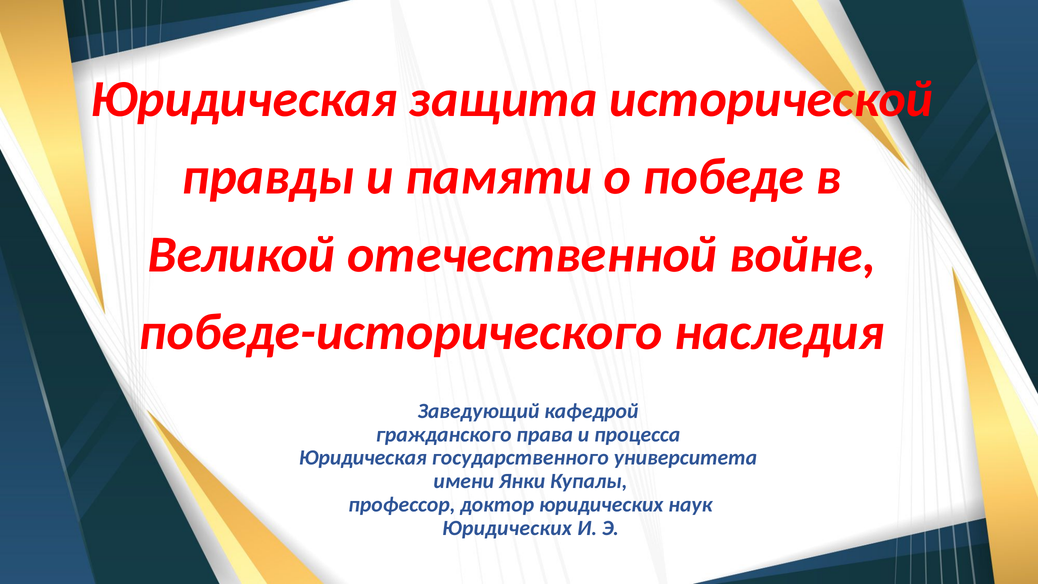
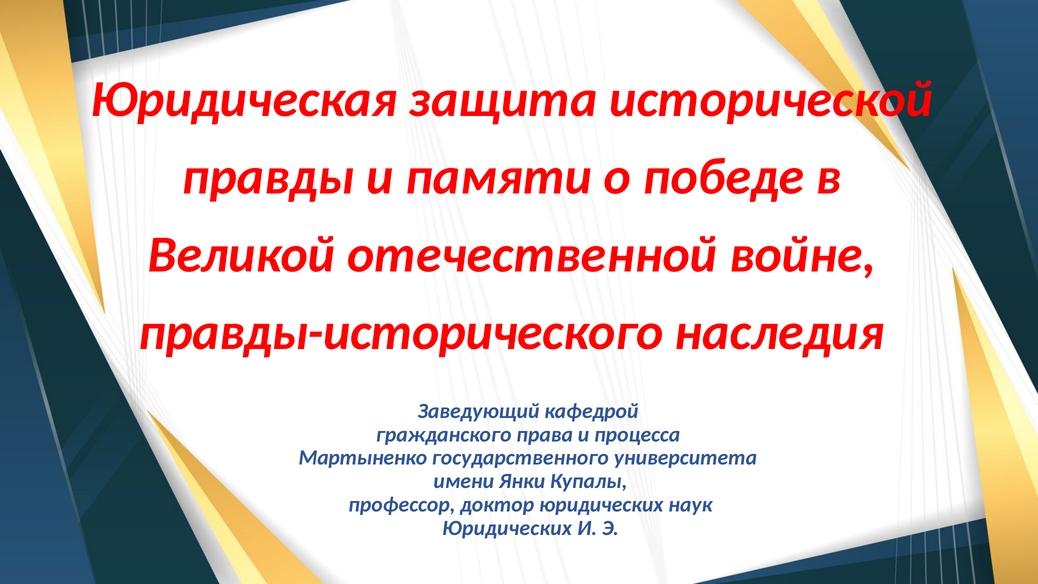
победе-исторического: победе-исторического -> правды-исторического (401, 332)
Юридическая: Юридическая -> Мартыненко (363, 458)
